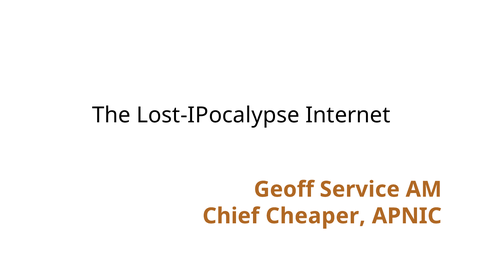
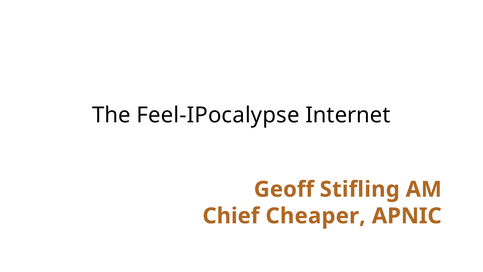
Lost-IPocalypse: Lost-IPocalypse -> Feel-IPocalypse (218, 115)
Service: Service -> Stifling (360, 189)
